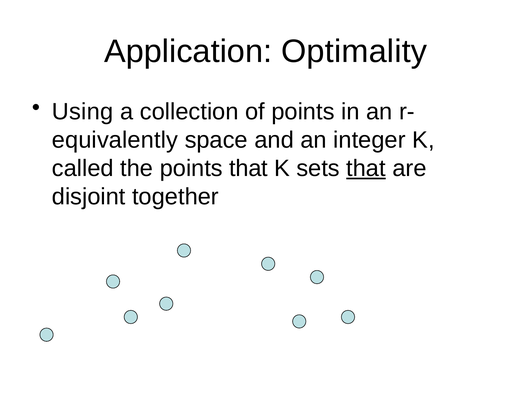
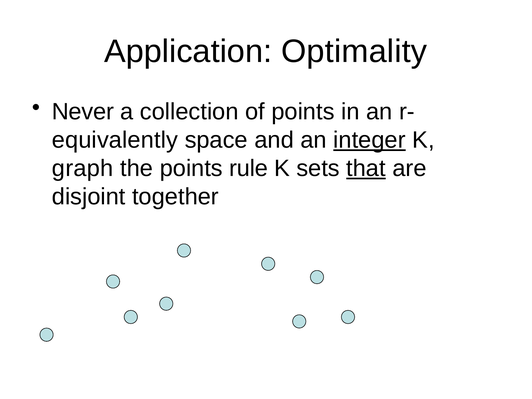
Using: Using -> Never (83, 112)
integer underline: none -> present (369, 140)
called: called -> graph (83, 168)
points that: that -> rule (249, 168)
